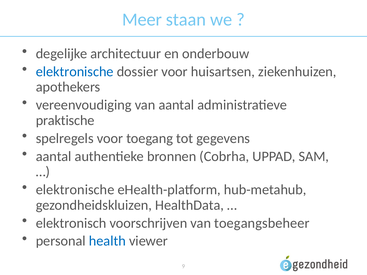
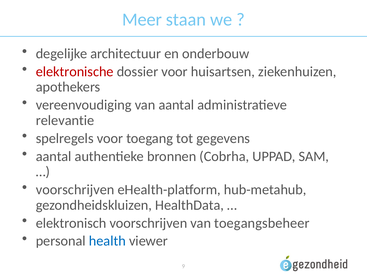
elektronische colour: blue -> red (75, 72)
praktische: praktische -> relevantie (65, 120)
elektronische: elektronische -> voorschrijven (75, 190)
